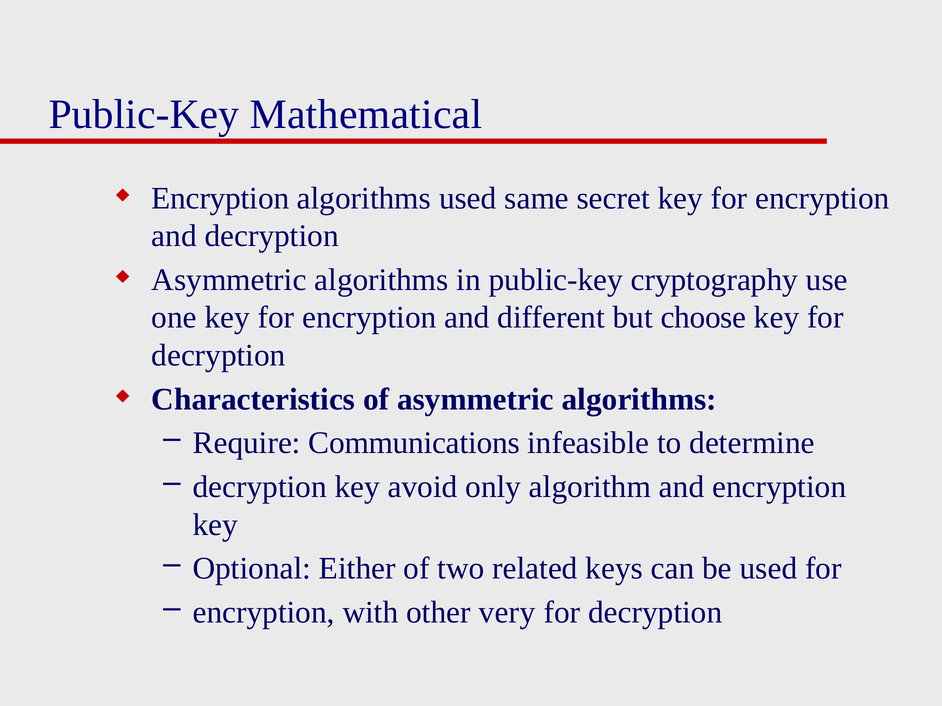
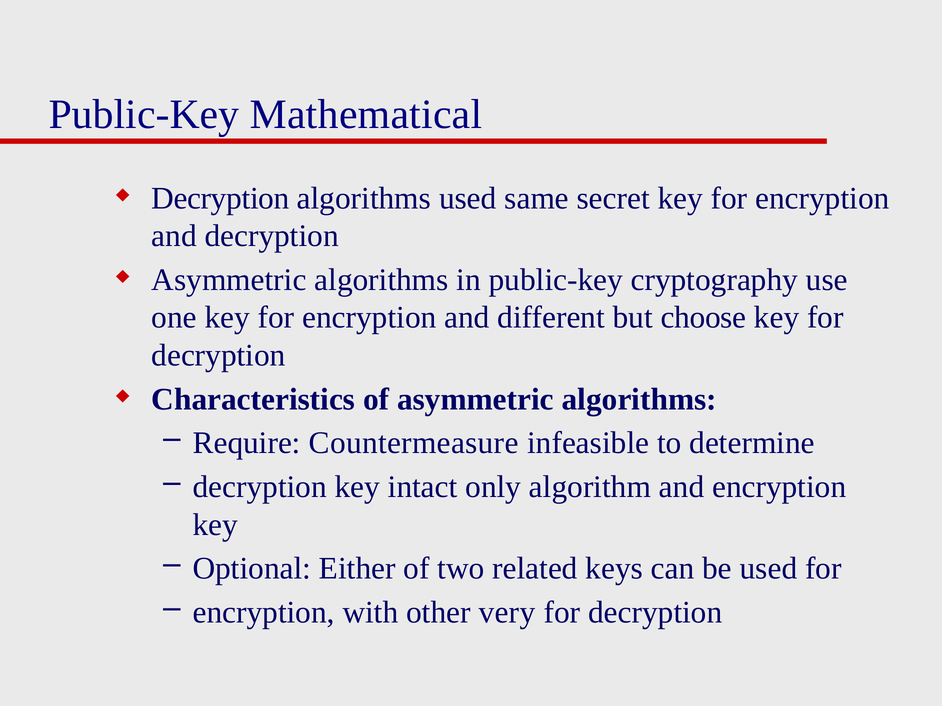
Encryption: Encryption -> Decryption (220, 199)
Communications: Communications -> Countermeasure (414, 443)
avoid: avoid -> intact (423, 487)
